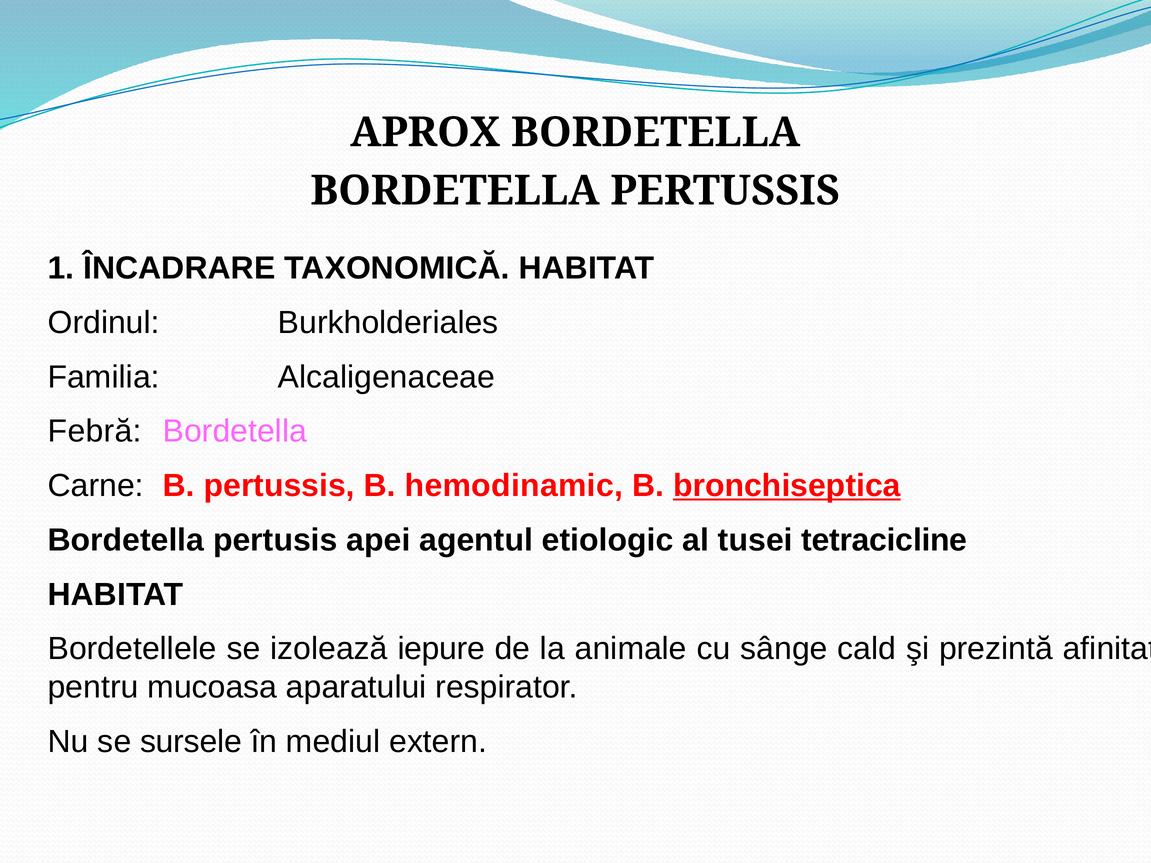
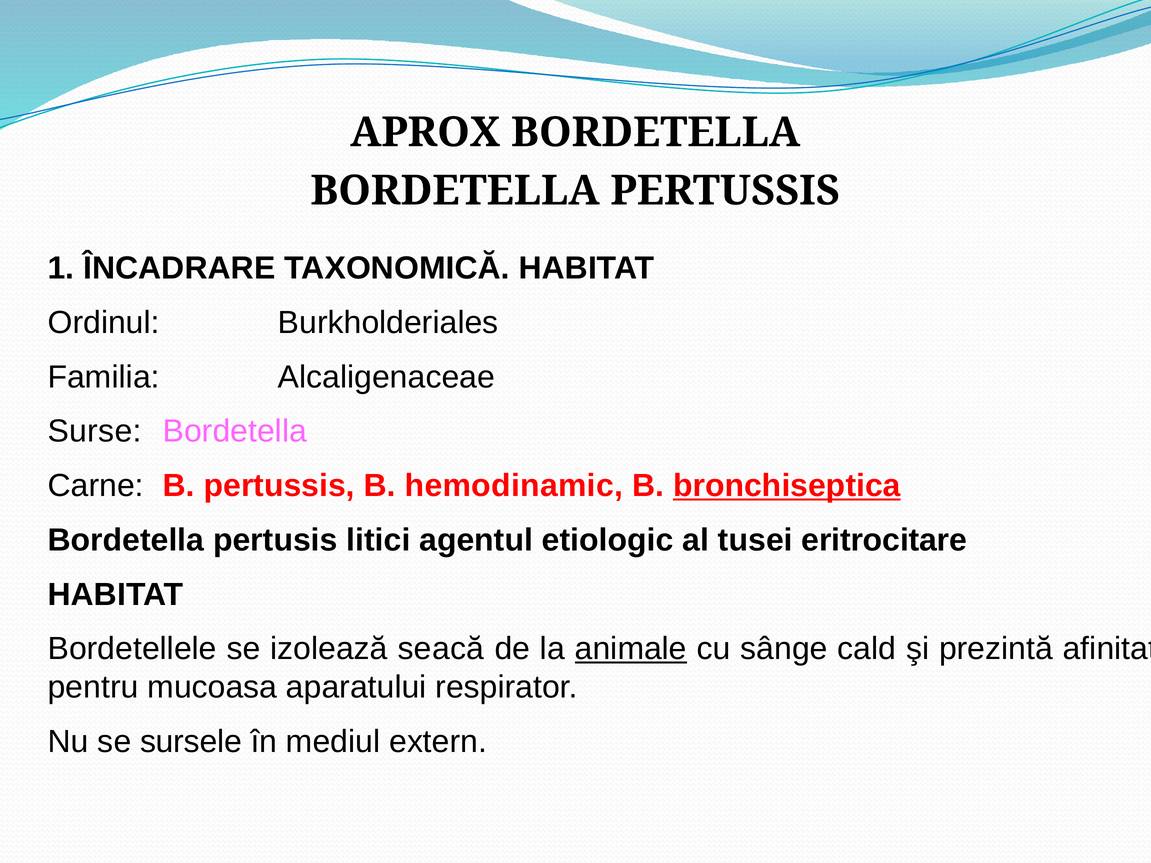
Febră: Febră -> Surse (95, 431)
apei: apei -> litici (378, 540)
tetracicline: tetracicline -> eritrocitare (884, 540)
iepure: iepure -> seacă (441, 649)
animale underline: none -> present (631, 649)
